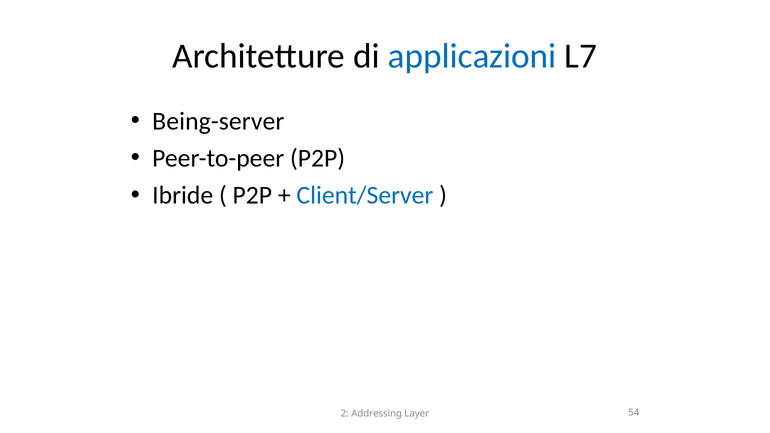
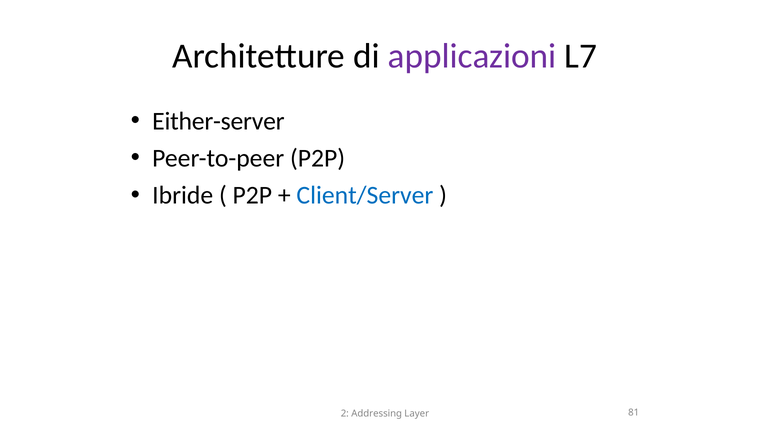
applicazioni colour: blue -> purple (472, 56)
Being-server: Being-server -> Either-server (218, 121)
54: 54 -> 81 (634, 413)
